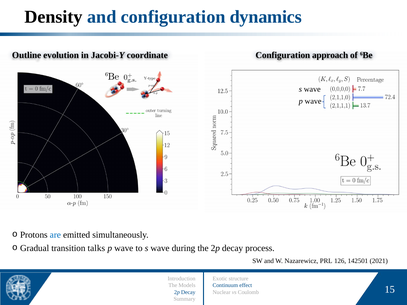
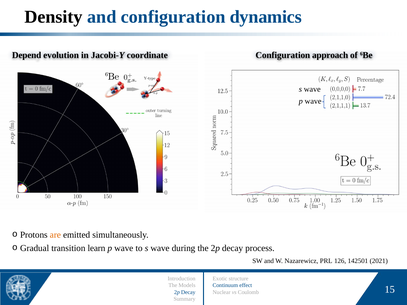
Outline: Outline -> Depend (27, 55)
are colour: blue -> orange (55, 235)
talks: talks -> learn (96, 248)
